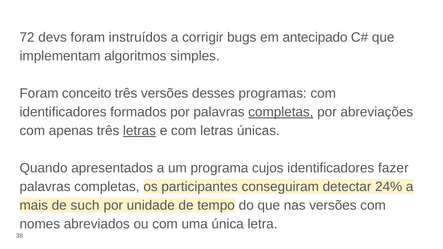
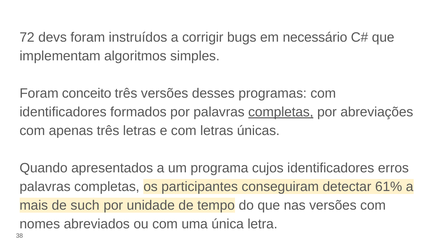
antecipado: antecipado -> necessário (315, 37)
letras underline: present -> none (140, 131)
fazer: fazer -> erros (393, 168)
24%: 24% -> 61% (389, 187)
